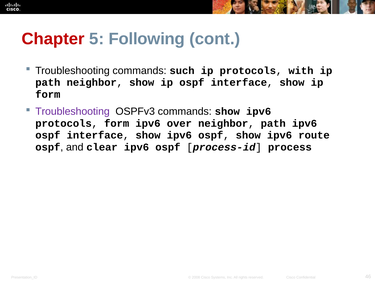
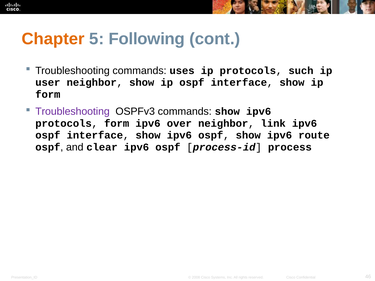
Chapter colour: red -> orange (53, 39)
such: such -> uses (182, 71)
with: with -> such (301, 71)
path: path -> user (48, 83)
neighbor path: path -> link (273, 123)
